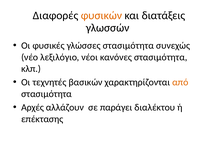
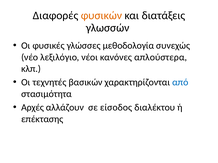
γλώσσες στασιμότητα: στασιμότητα -> μεθοδολογία (128, 46)
κανόνες στασιμότητα: στασιμότητα -> απλούστερα (161, 57)
από colour: orange -> blue (180, 83)
παράγει: παράγει -> είσοδος (116, 108)
